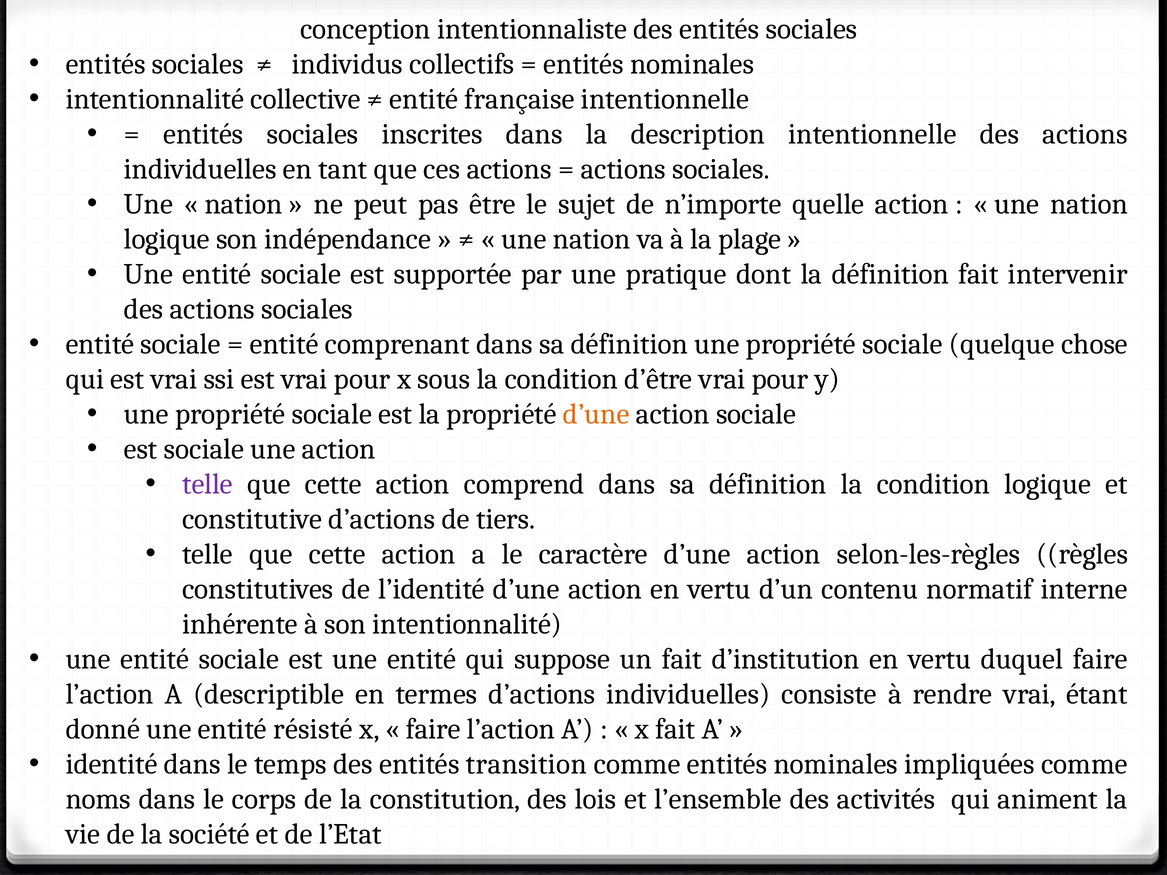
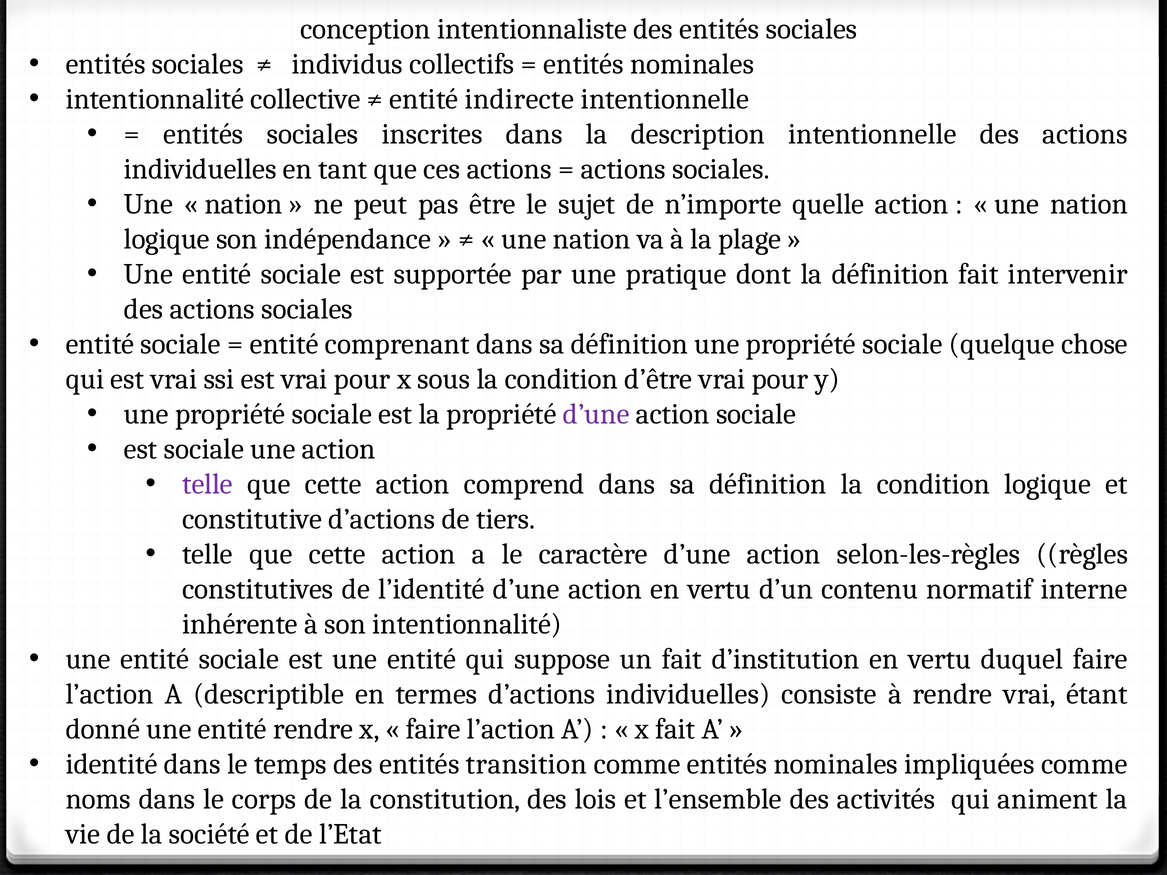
française: française -> indirecte (519, 99)
d’une colour: orange -> purple (596, 414)
entité résisté: résisté -> rendre (313, 729)
